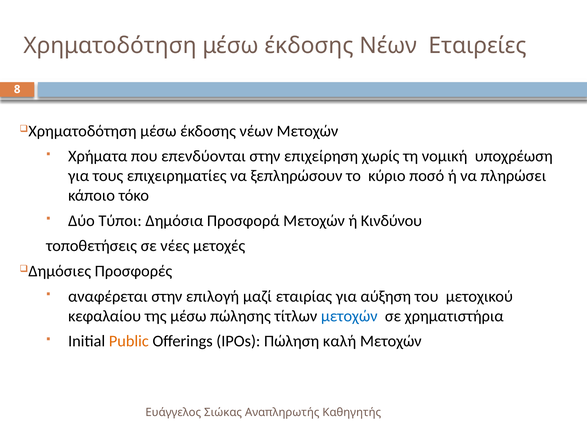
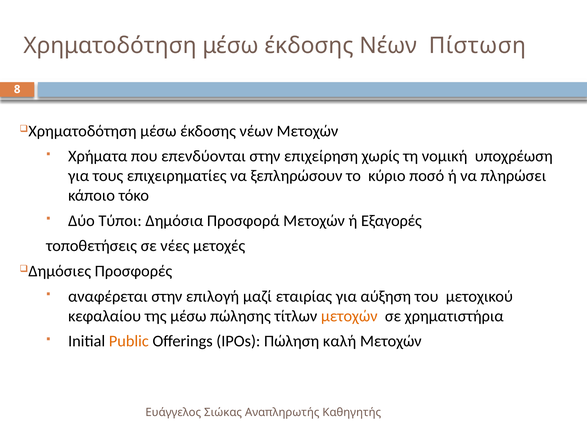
Εταιρείες: Εταιρείες -> Πίστωση (477, 46)
Κινδύνου: Κινδύνου -> Εξαγορές (391, 221)
μετοχών colour: blue -> orange (349, 316)
